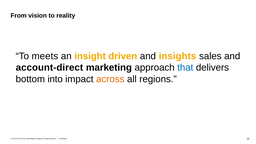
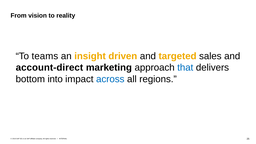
meets: meets -> teams (45, 56)
insights: insights -> targeted (178, 56)
across colour: orange -> blue (110, 79)
